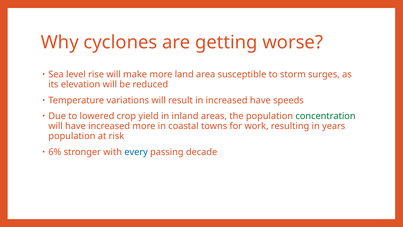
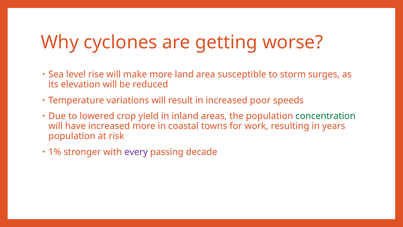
increased have: have -> poor (260, 100)
6%: 6% -> 1% (55, 152)
every colour: blue -> purple (136, 152)
